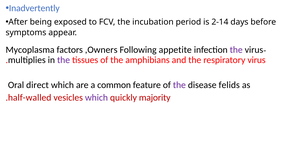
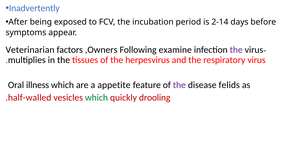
Mycoplasma: Mycoplasma -> Veterinarian (30, 50)
appetite: appetite -> examine (175, 50)
the colour: purple -> black (64, 60)
amphibians: amphibians -> herpesvirus (147, 60)
direct: direct -> illness (38, 85)
common: common -> appetite (114, 85)
which colour: purple -> green (96, 97)
majority: majority -> drooling (155, 97)
